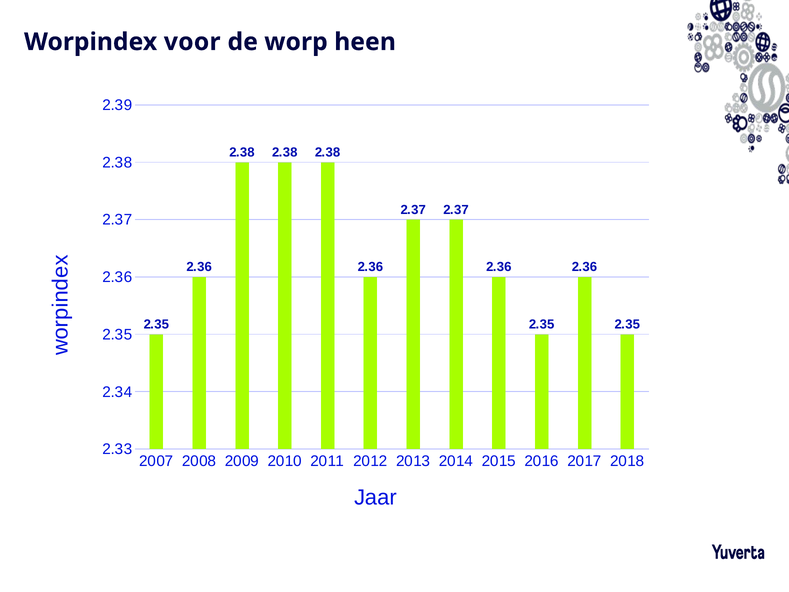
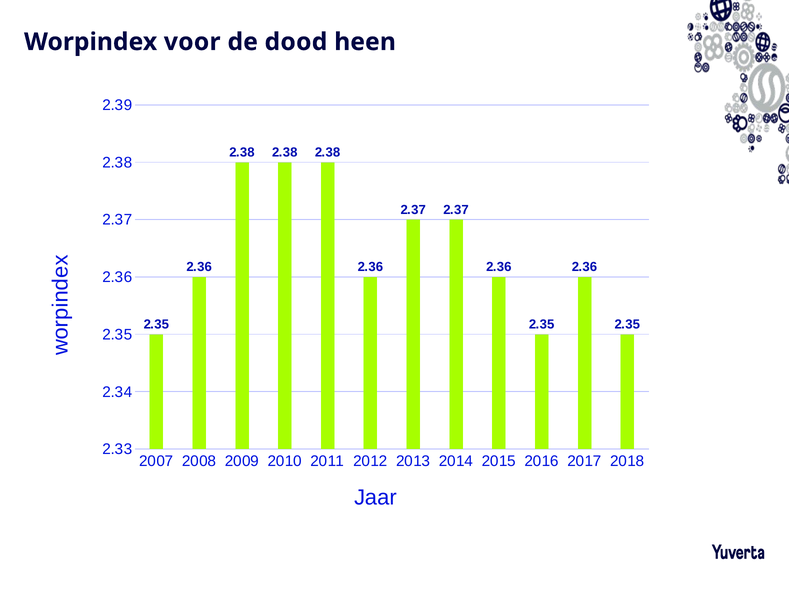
worp: worp -> dood (296, 42)
